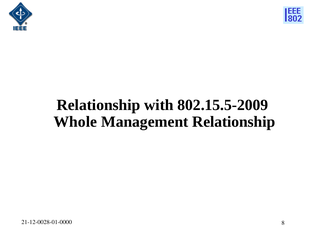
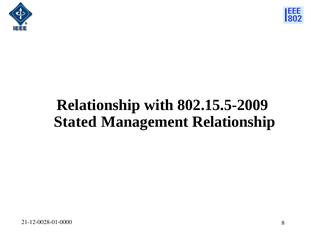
Whole: Whole -> Stated (75, 122)
